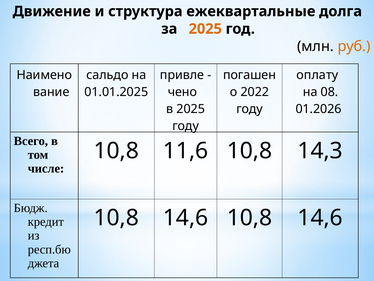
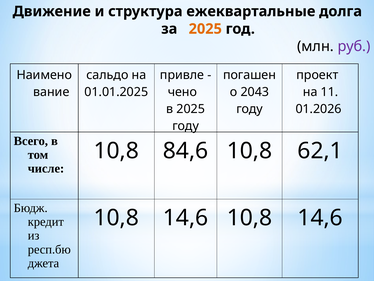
руб colour: orange -> purple (354, 46)
оплату: оплату -> проект (317, 75)
2022: 2022 -> 2043 (255, 92)
08: 08 -> 11 (330, 92)
11,6: 11,6 -> 84,6 (186, 151)
14,3: 14,3 -> 62,1 (320, 151)
